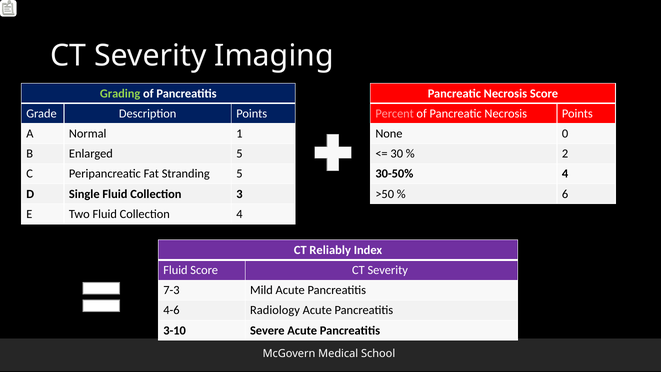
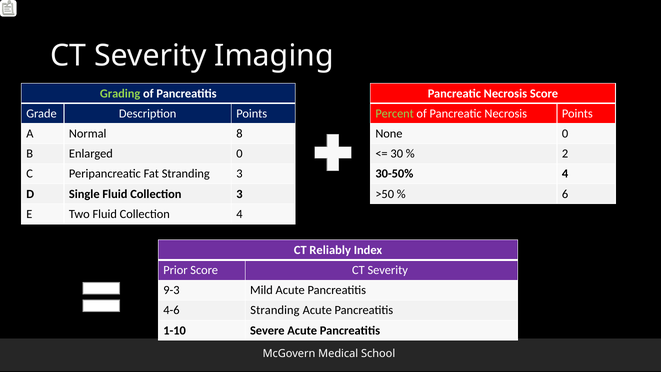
Percent colour: pink -> light green (395, 113)
1: 1 -> 8 (239, 134)
Enlarged 5: 5 -> 0 (239, 154)
Stranding 5: 5 -> 3 (239, 174)
Fluid: Fluid -> Prior (175, 270)
7-3: 7-3 -> 9-3 (171, 290)
4-6 Radiology: Radiology -> Stranding (275, 310)
3-10: 3-10 -> 1-10 (175, 330)
